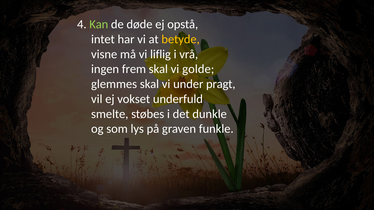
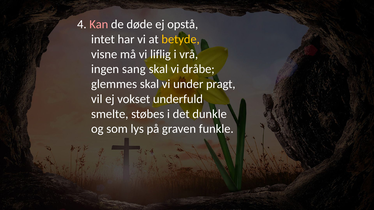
Kan colour: light green -> pink (99, 24)
frem: frem -> sang (134, 69)
golde: golde -> dråbe (198, 69)
